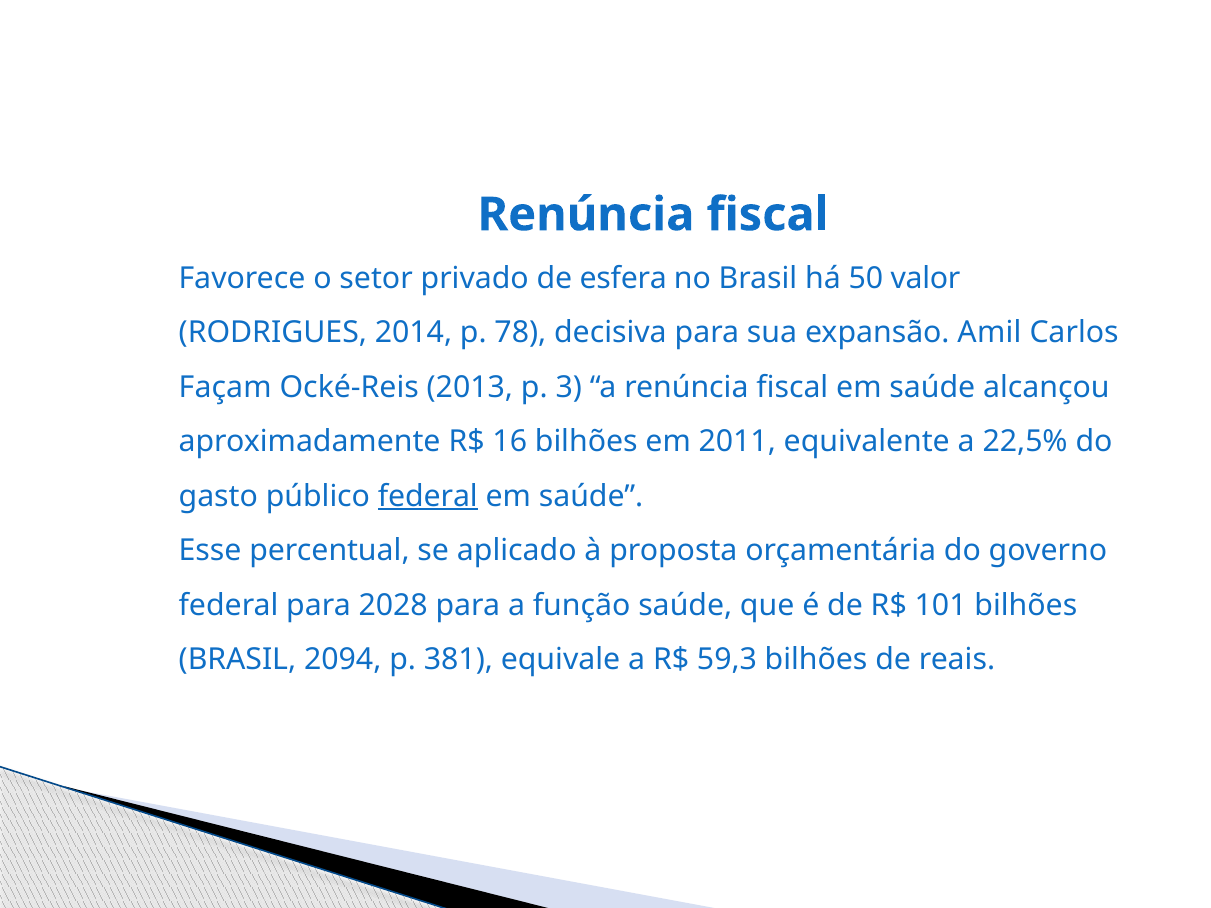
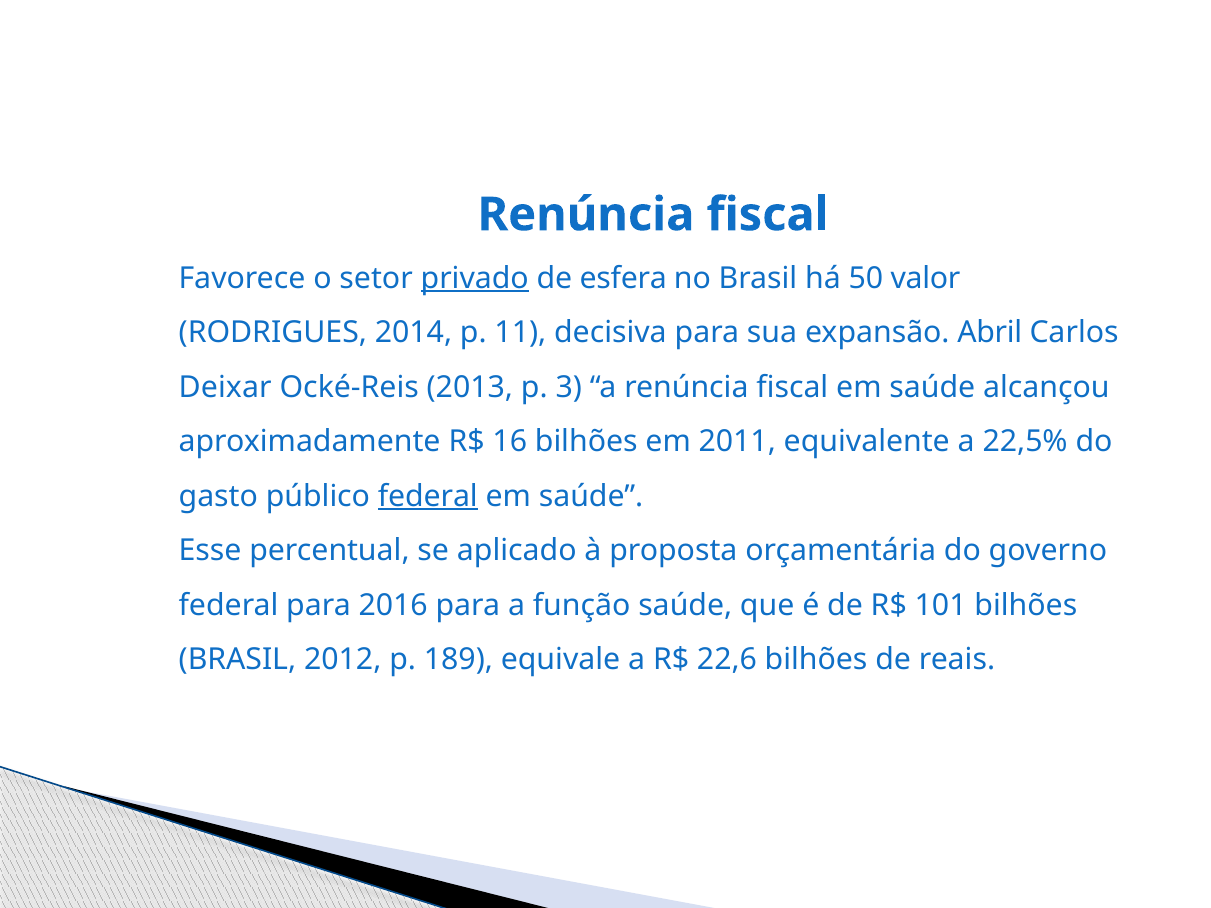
privado underline: none -> present (475, 278)
78: 78 -> 11 (520, 333)
Amil: Amil -> Abril (990, 333)
Façam: Façam -> Deixar (225, 387)
2028: 2028 -> 2016 (393, 605)
2094: 2094 -> 2012 (343, 660)
381: 381 -> 189 (458, 660)
59,3: 59,3 -> 22,6 (727, 660)
